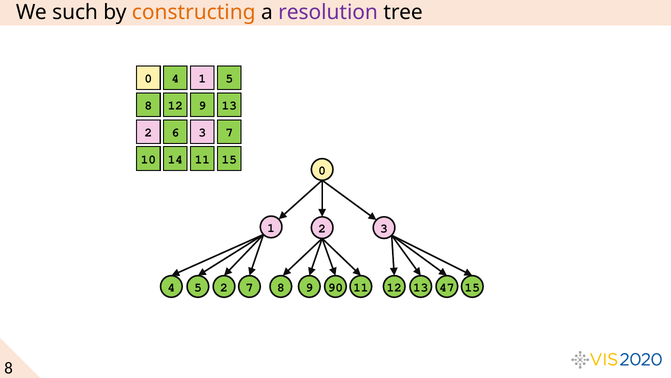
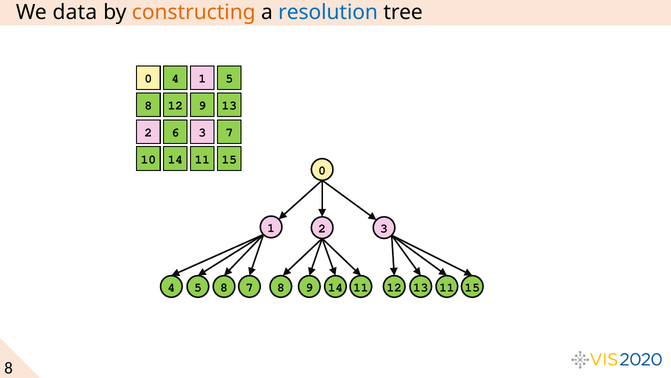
such: such -> data (75, 12)
resolution colour: purple -> blue (328, 12)
5 2: 2 -> 8 (224, 287)
9 90: 90 -> 14 (335, 287)
13 47: 47 -> 11 (447, 287)
